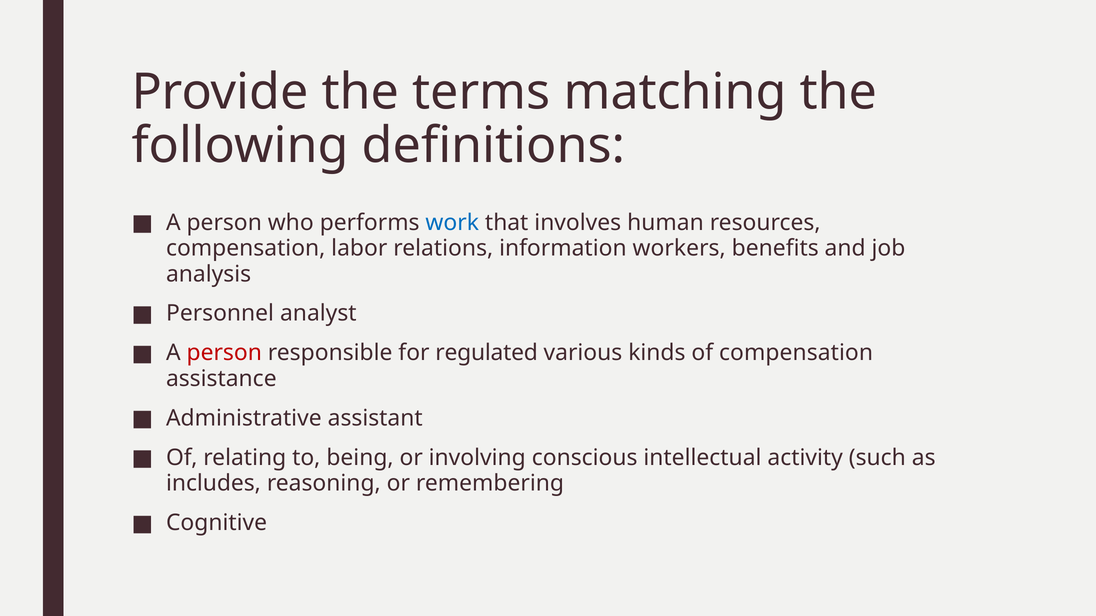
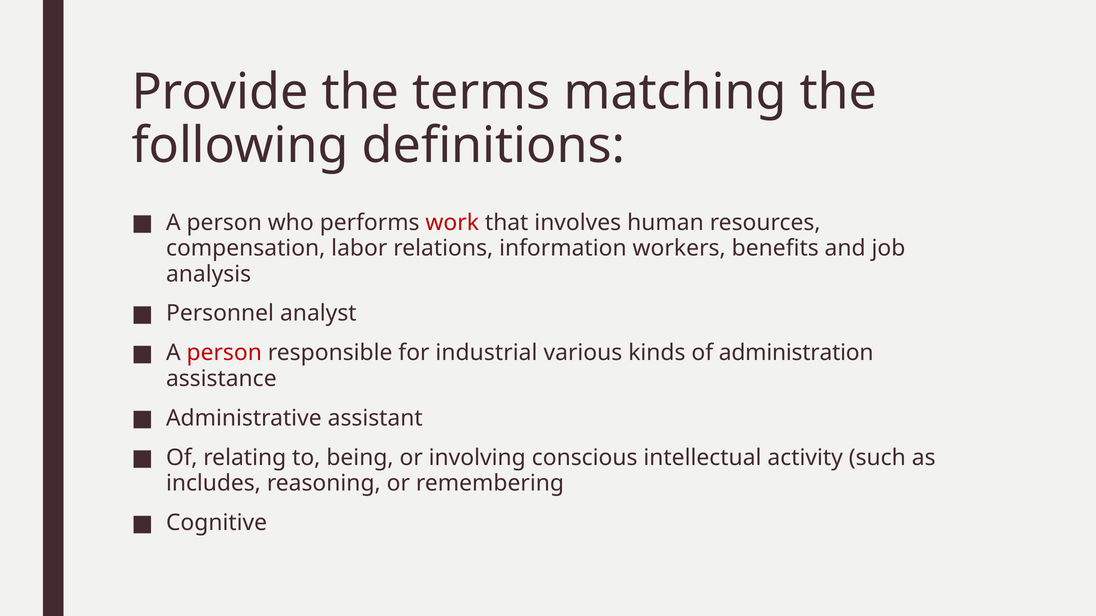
work colour: blue -> red (452, 223)
regulated: regulated -> industrial (486, 353)
of compensation: compensation -> administration (796, 353)
